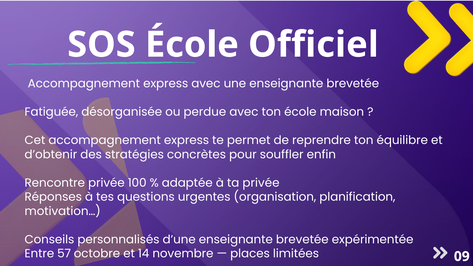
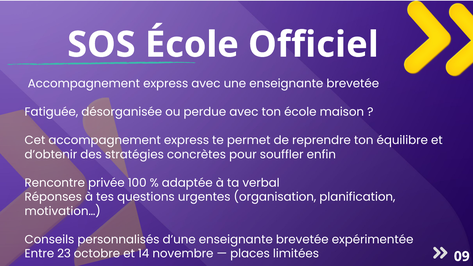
ta privée: privée -> verbal (261, 183)
57: 57 -> 23 (64, 254)
